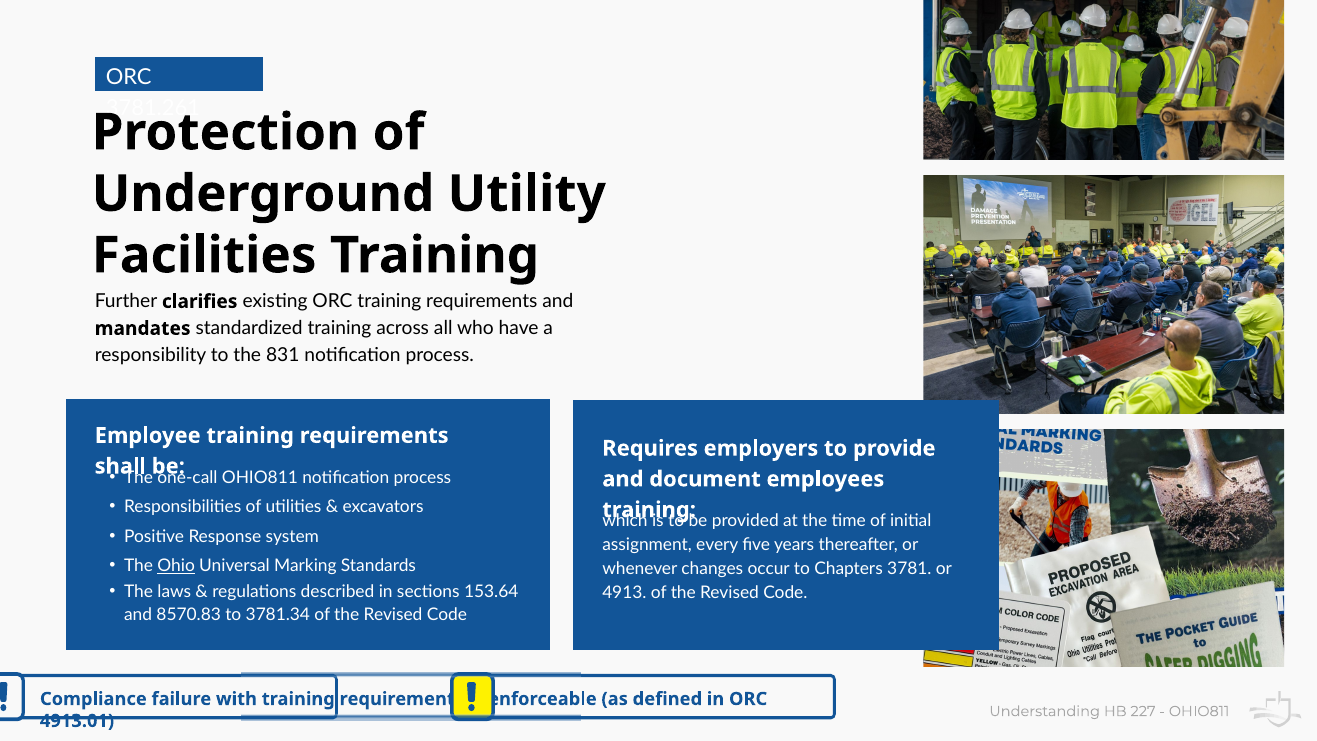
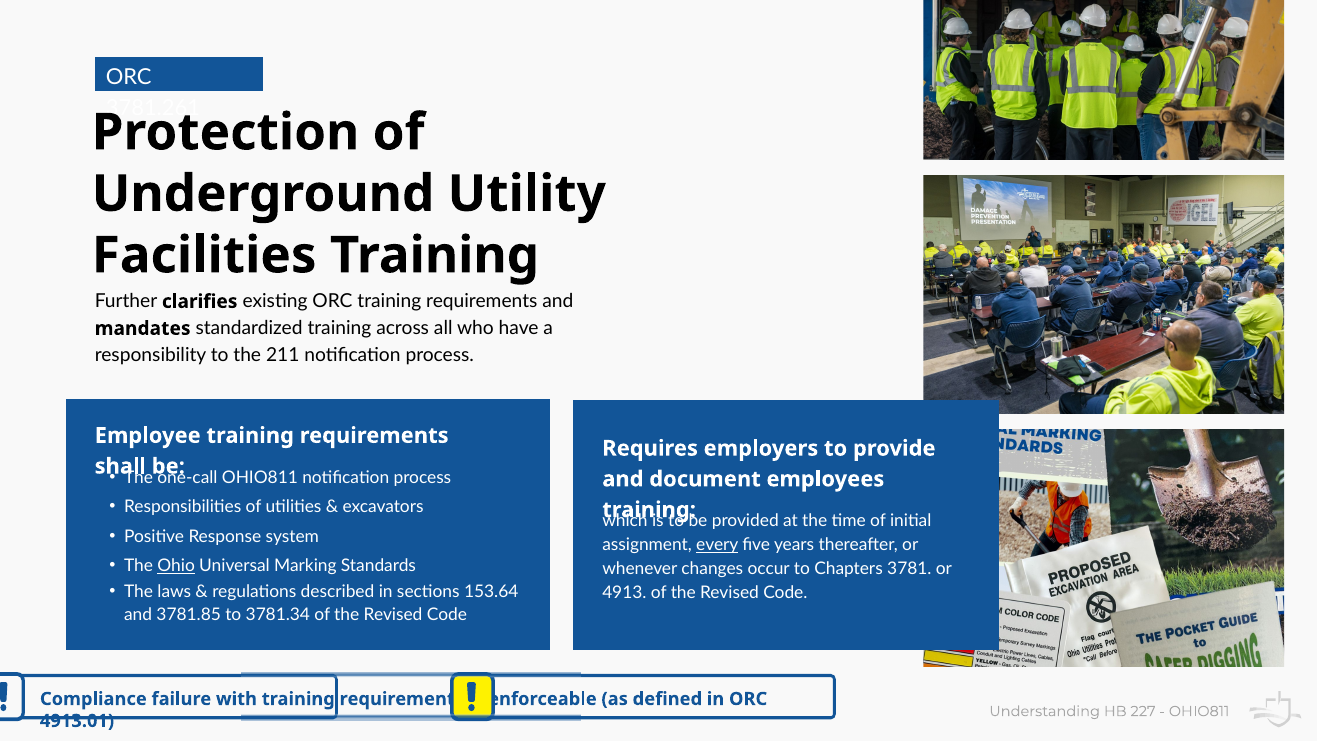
831: 831 -> 211 (283, 355)
every underline: none -> present (717, 544)
8570.83: 8570.83 -> 3781.85 (189, 615)
